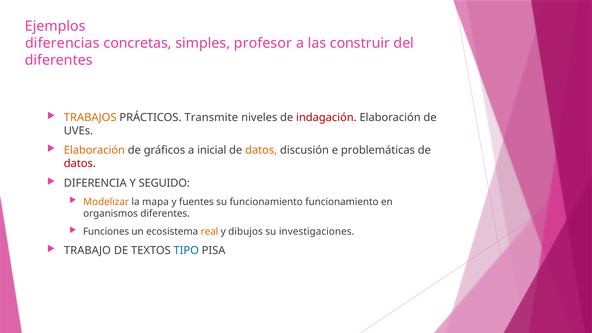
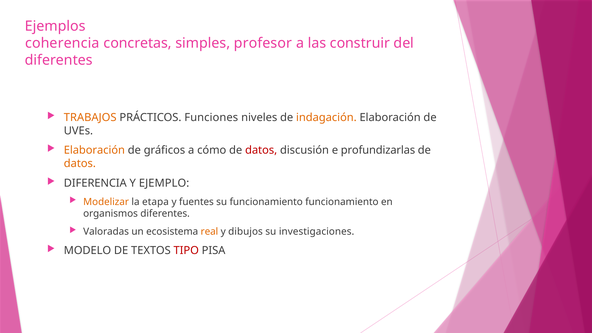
diferencias: diferencias -> coherencia (62, 43)
Transmite: Transmite -> Funciones (211, 117)
indagación colour: red -> orange (326, 117)
inicial: inicial -> cómo (212, 150)
datos colour: orange -> red (261, 150)
problemáticas: problemáticas -> profundizarlas (378, 150)
datos colour: red -> orange (80, 164)
SEGUIDO: SEGUIDO -> EJEMPLO (164, 183)
mapa: mapa -> etapa (155, 202)
Funciones: Funciones -> Valoradas (106, 232)
TRABAJO: TRABAJO -> MODELO (87, 250)
TIPO colour: blue -> red (186, 250)
